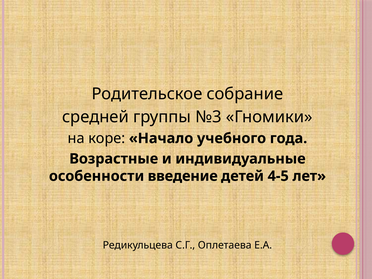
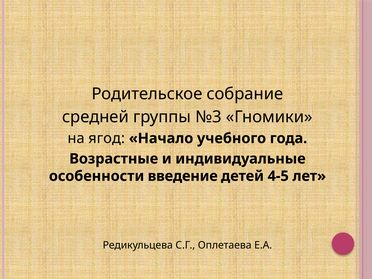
коре: коре -> ягод (107, 138)
